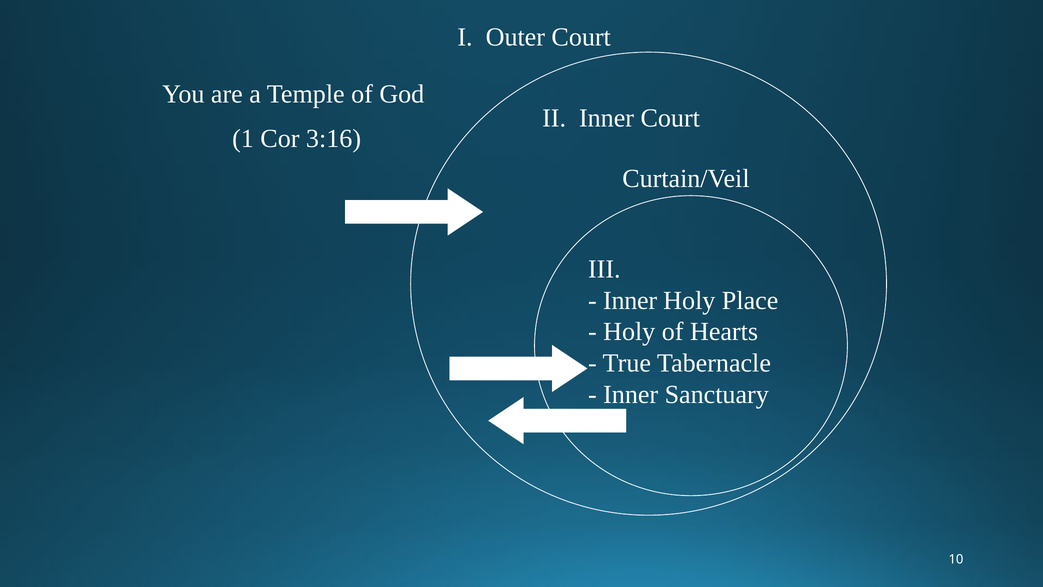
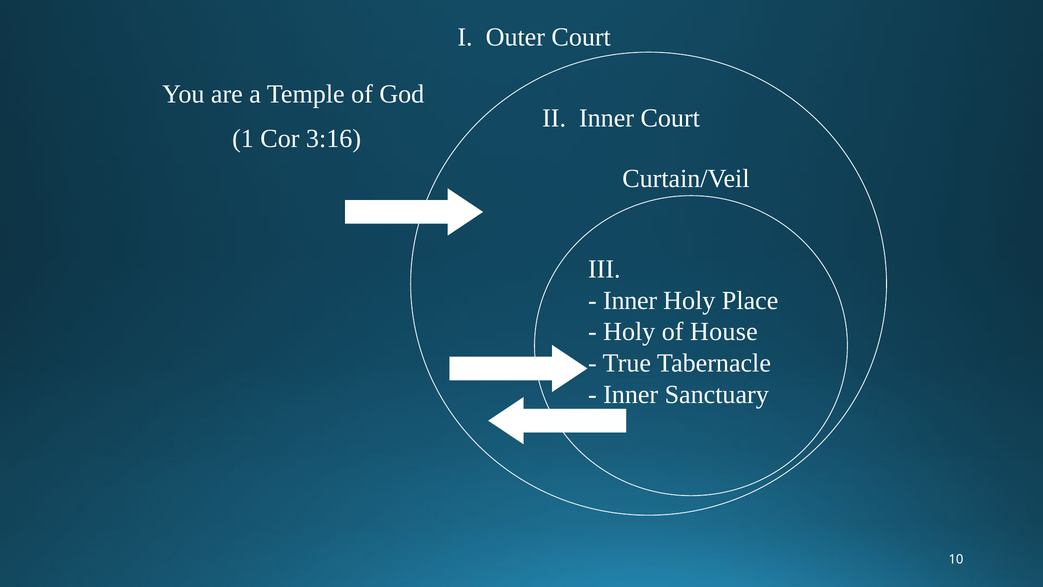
Hearts: Hearts -> House (724, 332)
